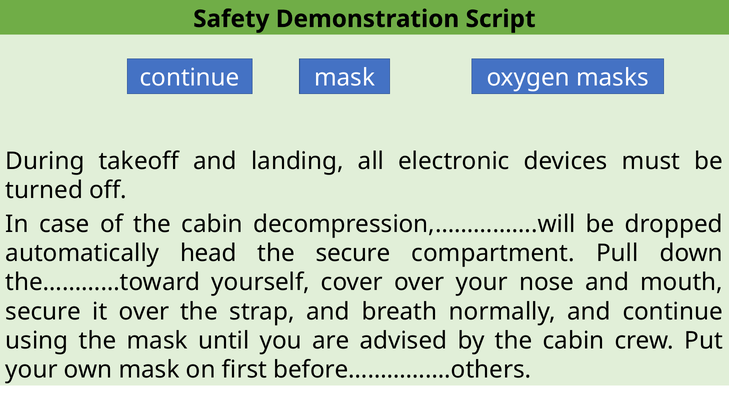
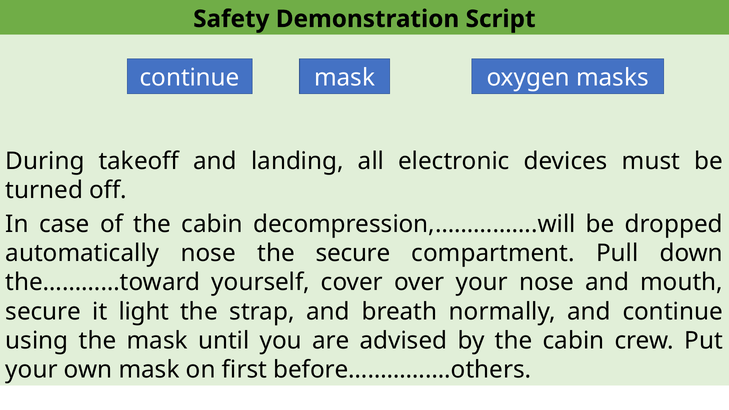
automatically head: head -> nose (208, 253)
it over: over -> light (144, 312)
